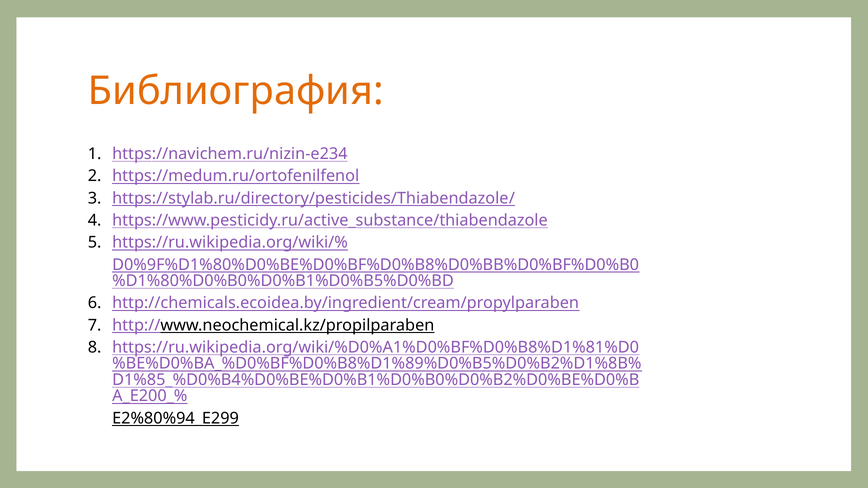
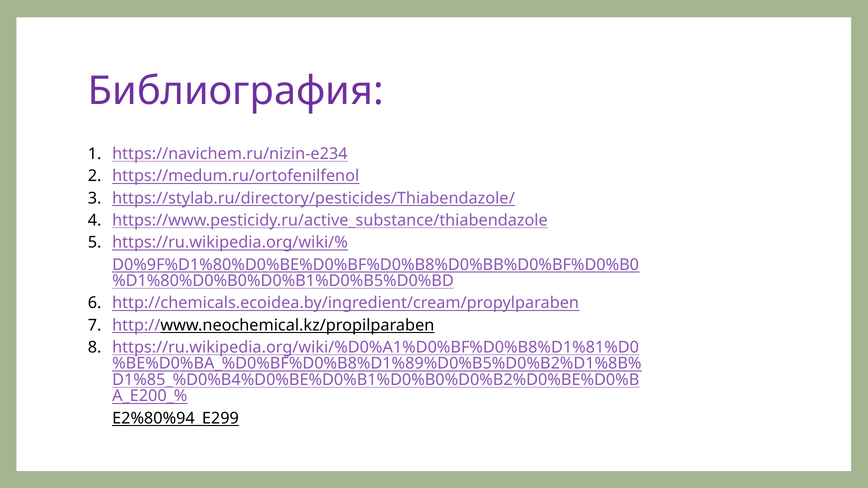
Библиография colour: orange -> purple (236, 91)
